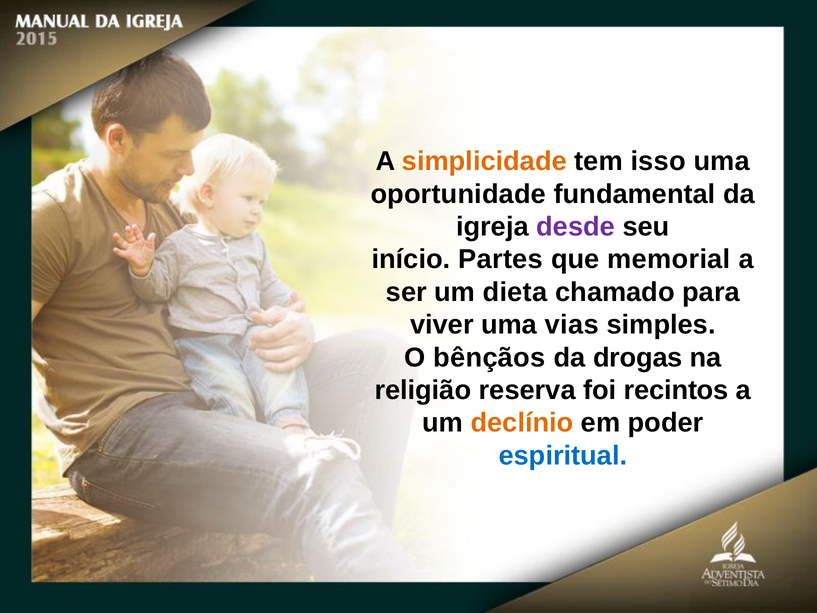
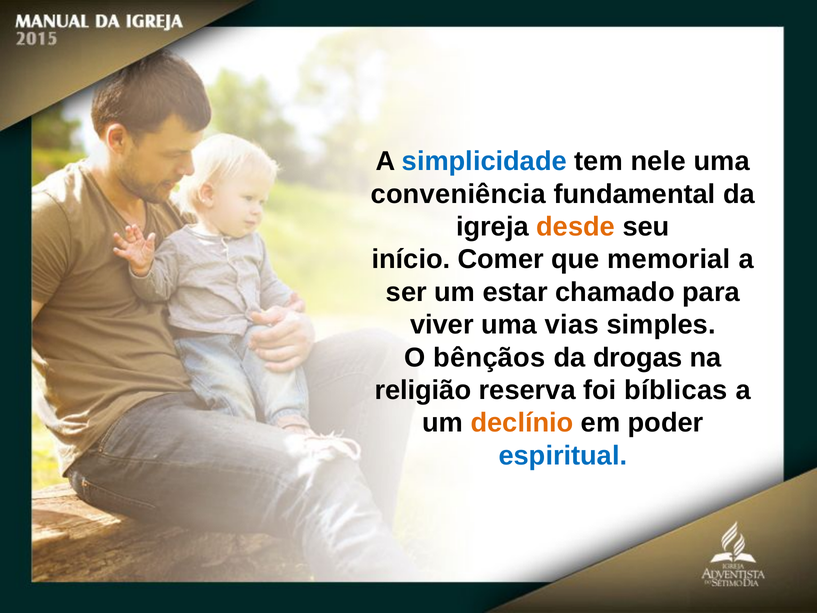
simplicidade colour: orange -> blue (484, 161)
isso: isso -> nele (658, 161)
oportunidade: oportunidade -> conveniência (458, 194)
desde colour: purple -> orange (576, 227)
Partes: Partes -> Comer (501, 259)
dieta: dieta -> estar (515, 292)
recintos: recintos -> bíblicas (676, 390)
